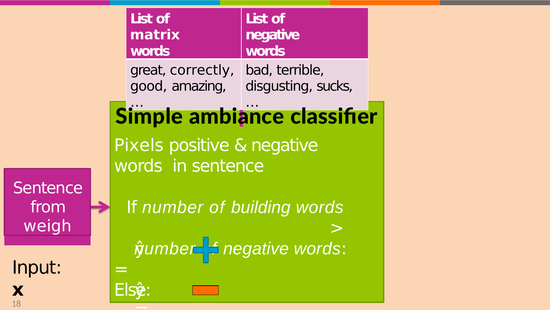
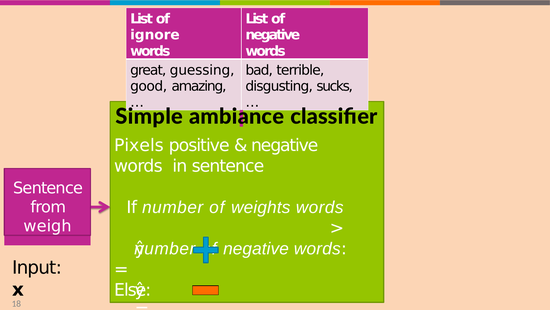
matrix: matrix -> ignore (155, 35)
correctly: correctly -> guessing (202, 70)
building: building -> weights (261, 207)
